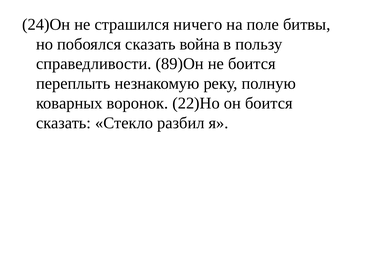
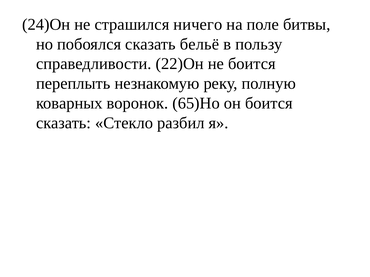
война: война -> бельё (199, 44)
89)Он: 89)Он -> 22)Он (180, 64)
22)Но: 22)Но -> 65)Но (196, 103)
